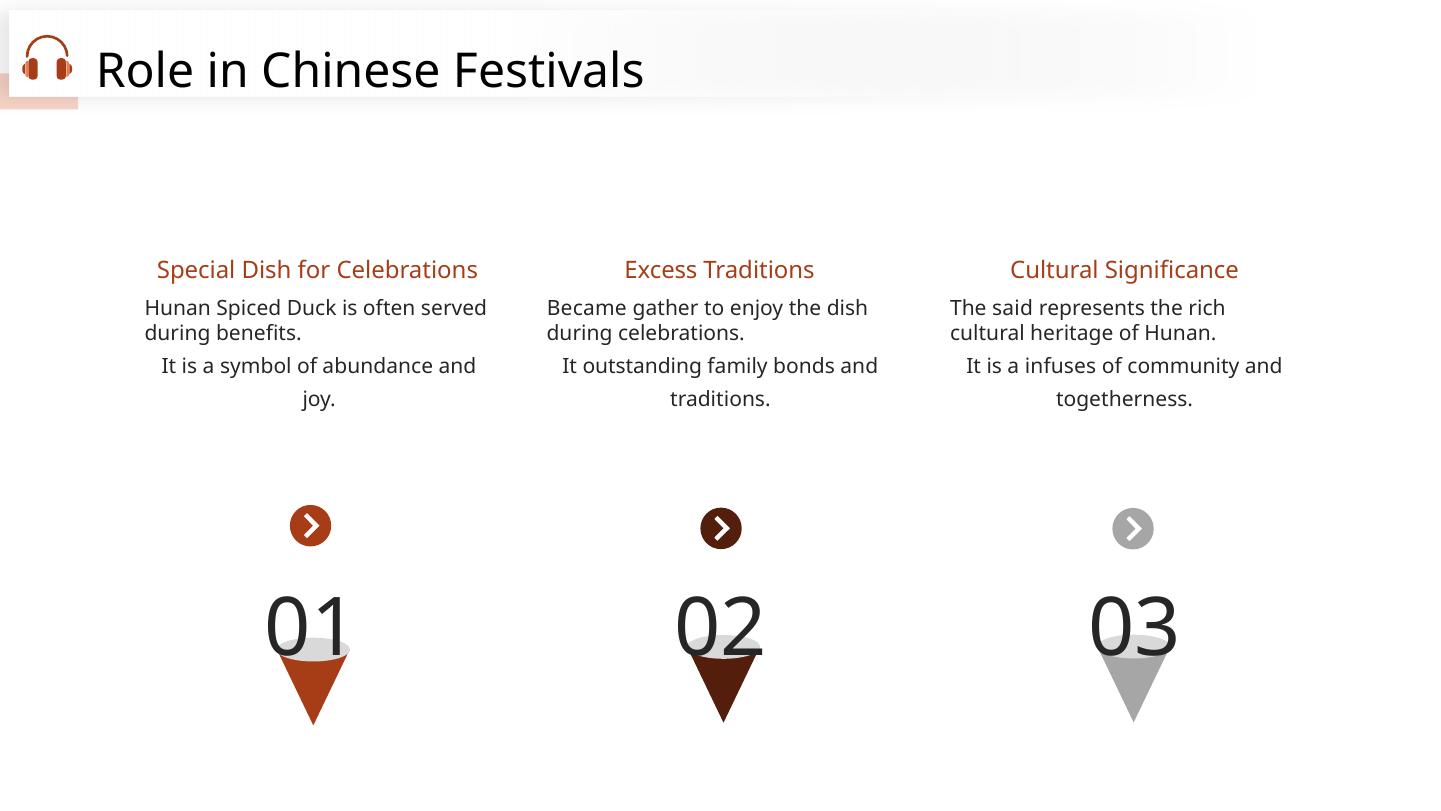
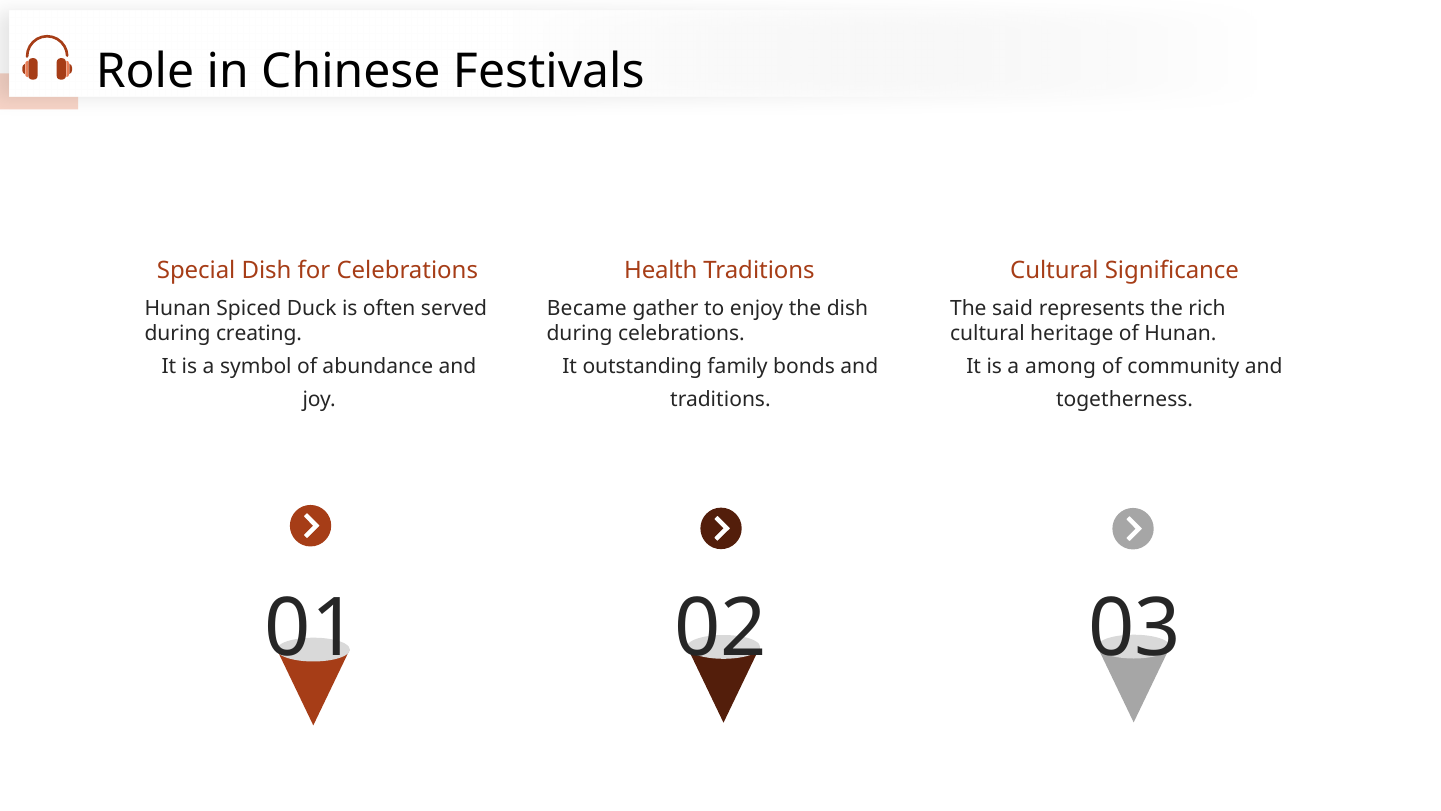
Excess: Excess -> Health (661, 271)
benefits: benefits -> creating (259, 333)
infuses: infuses -> among (1060, 366)
